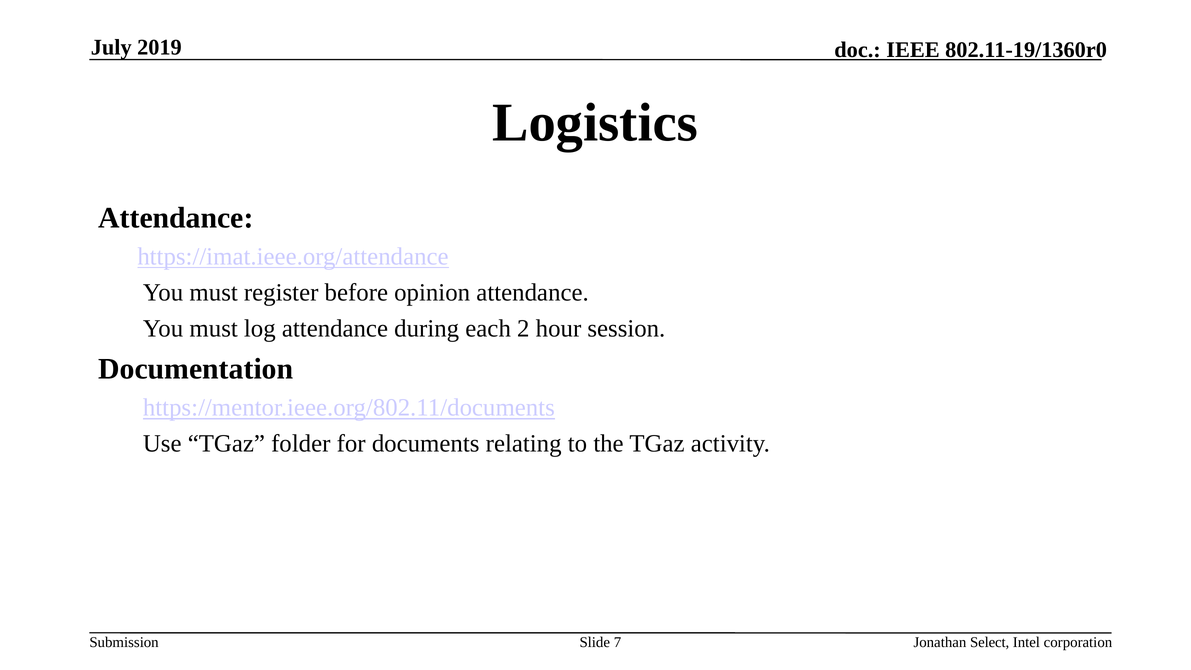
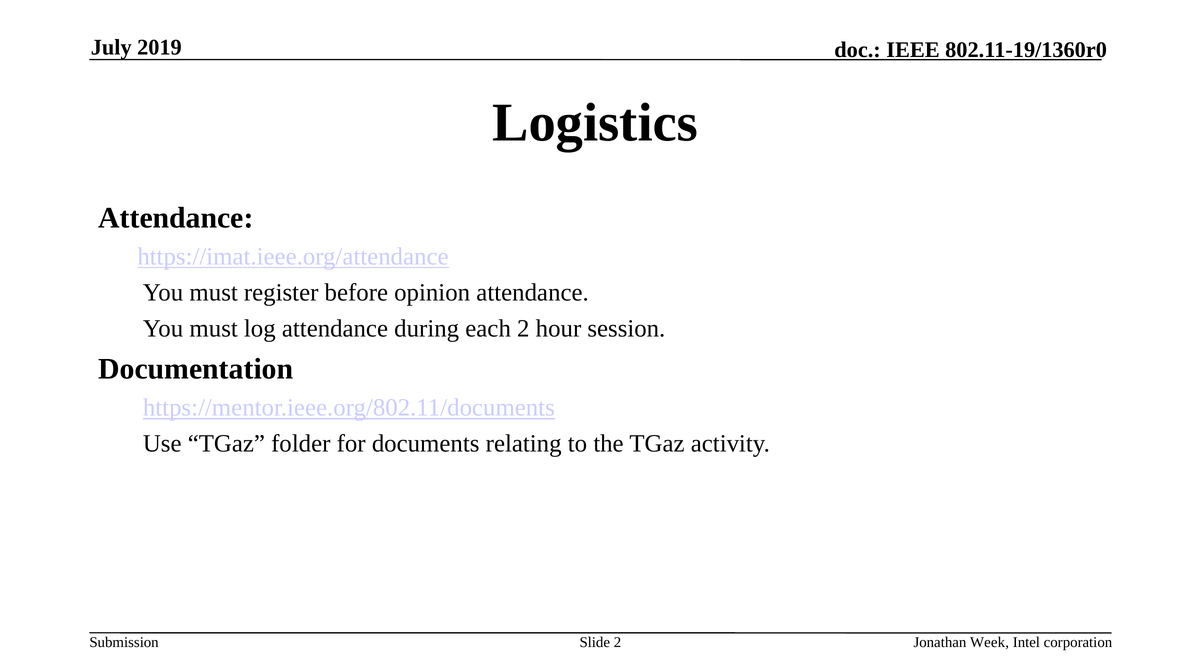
Slide 7: 7 -> 2 (617, 643)
Select: Select -> Week (990, 643)
